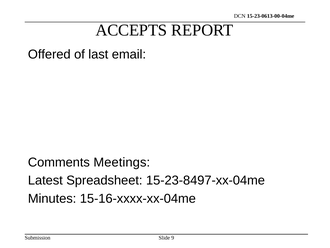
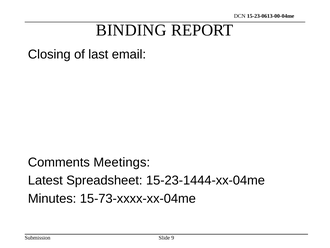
ACCEPTS: ACCEPTS -> BINDING (131, 30)
Offered: Offered -> Closing (49, 54)
15-23-8497-xx-04me: 15-23-8497-xx-04me -> 15-23-1444-xx-04me (205, 180)
15-16-xxxx-xx-04me: 15-16-xxxx-xx-04me -> 15-73-xxxx-xx-04me (138, 198)
